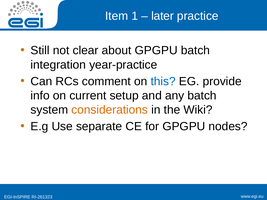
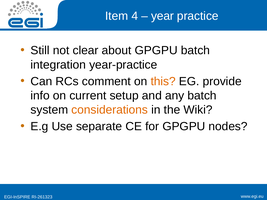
1: 1 -> 4 (135, 16)
later: later -> year (163, 16)
this colour: blue -> orange (163, 81)
